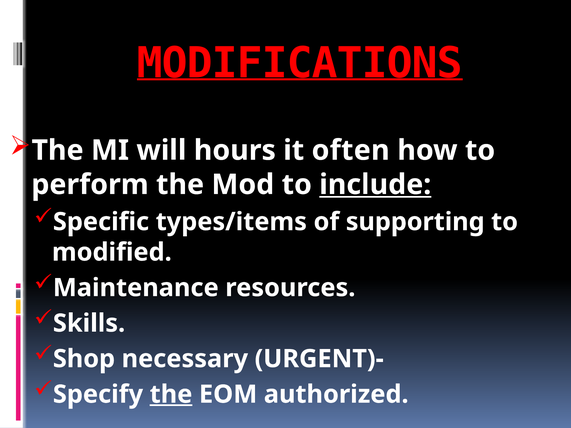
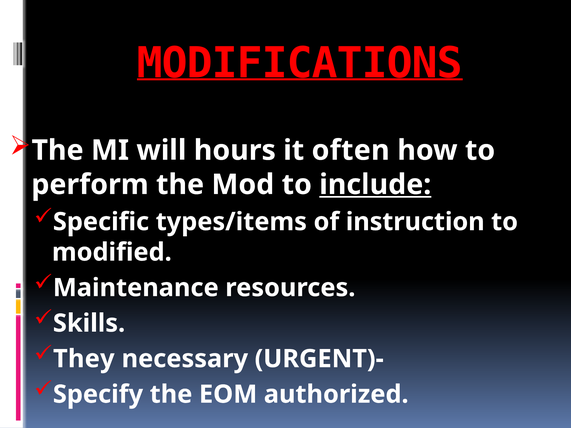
supporting: supporting -> instruction (415, 222)
Shop: Shop -> They (84, 359)
the underline: present -> none (171, 395)
